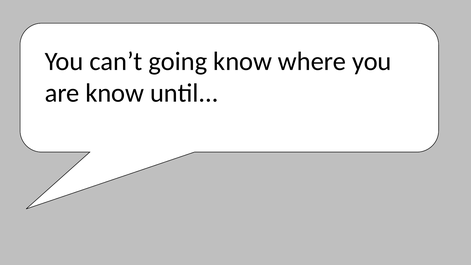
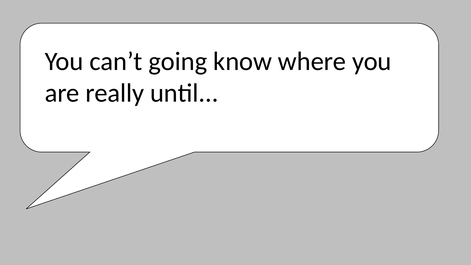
are know: know -> really (115, 93)
